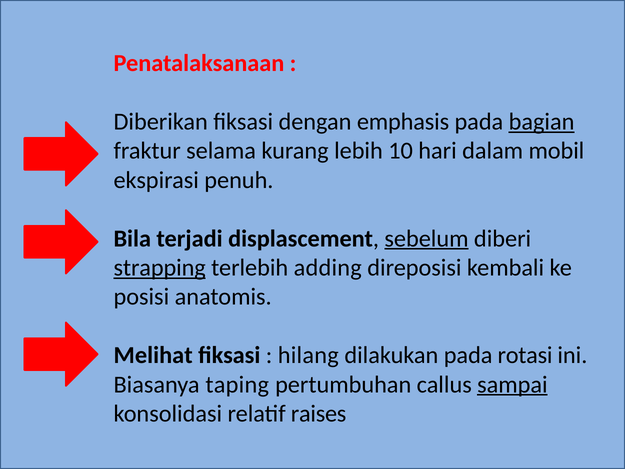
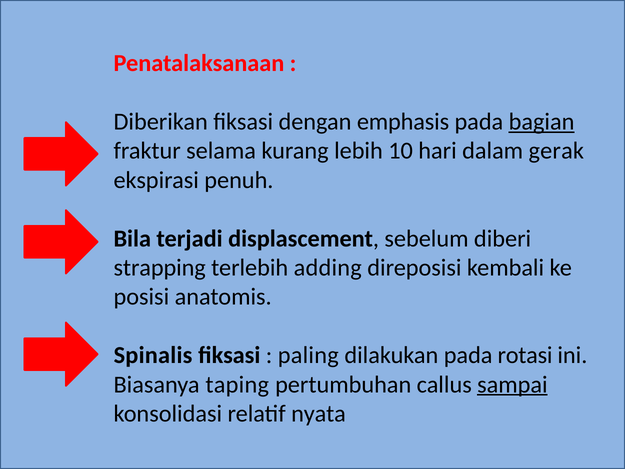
mobil: mobil -> gerak (556, 151)
sebelum underline: present -> none (427, 238)
strapping underline: present -> none (160, 268)
Melihat: Melihat -> Spinalis (153, 355)
hilang: hilang -> paling (308, 355)
raises: raises -> nyata (319, 413)
